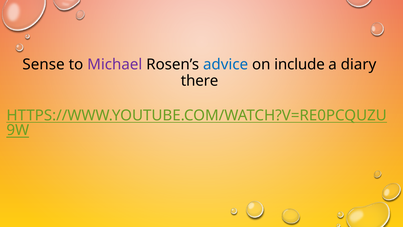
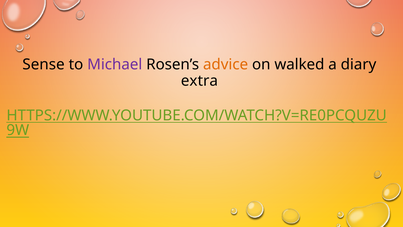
advice colour: blue -> orange (226, 64)
include: include -> walked (299, 64)
there: there -> extra (199, 81)
